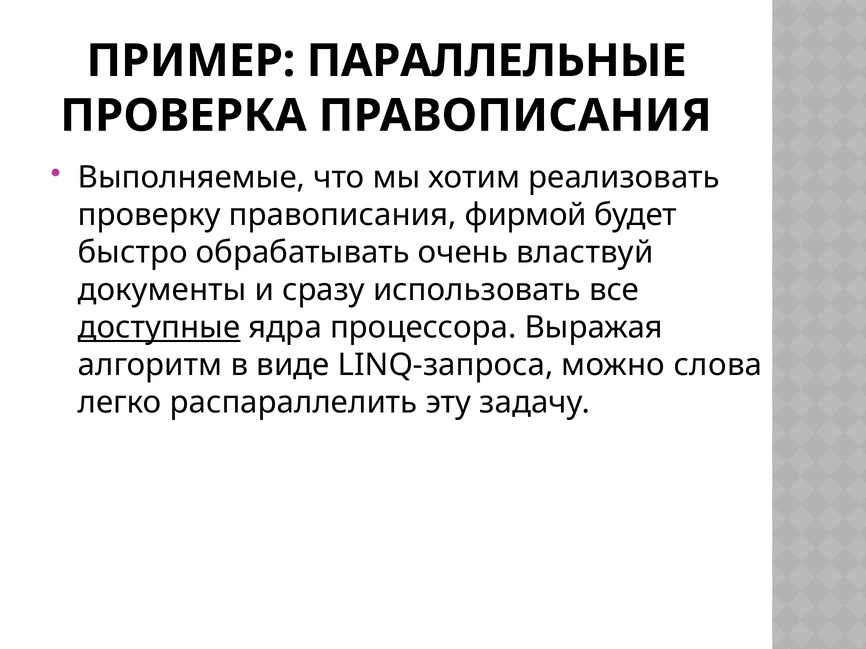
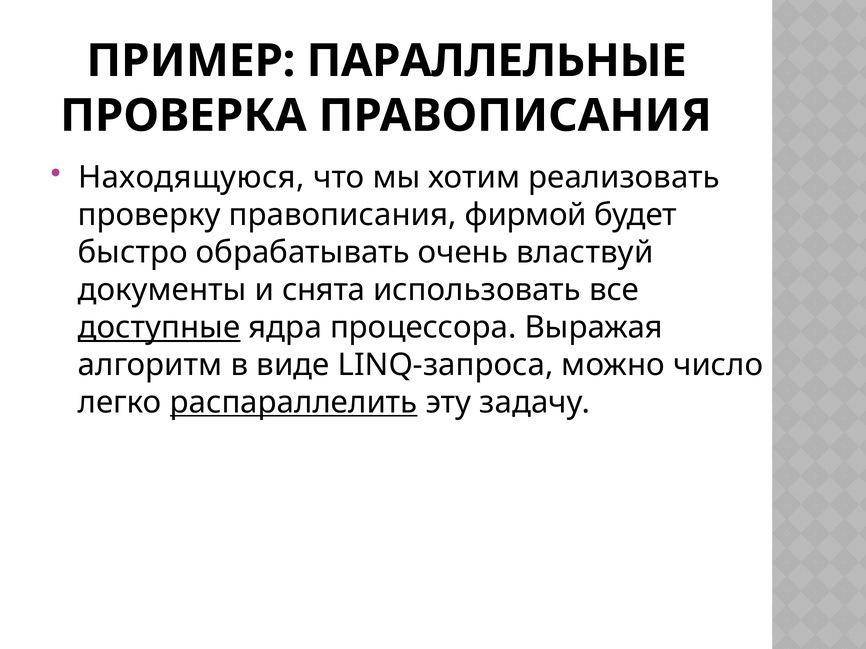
Выполняемые: Выполняемые -> Находящуюся (191, 178)
сразу: сразу -> снята (324, 290)
слова: слова -> число (718, 365)
распараллелить underline: none -> present (294, 403)
